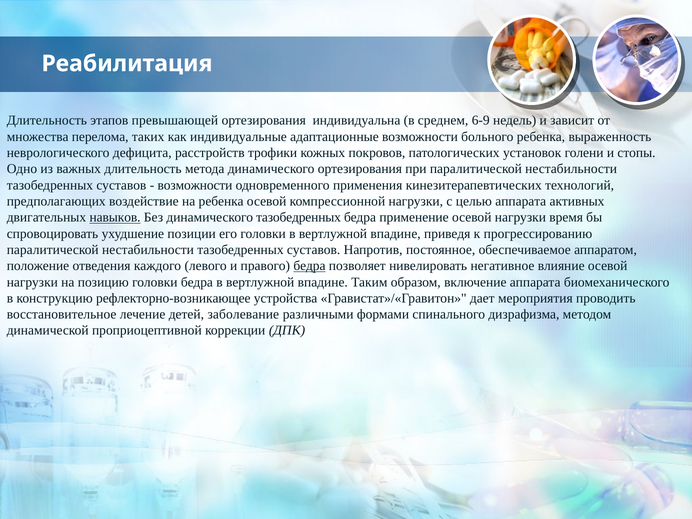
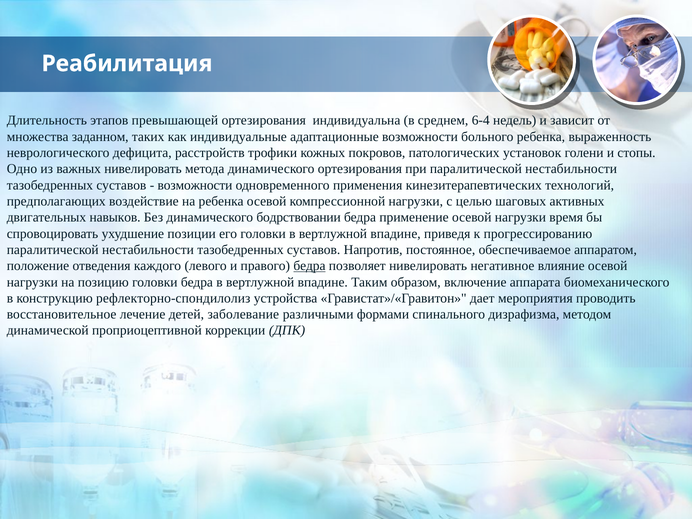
6-9: 6-9 -> 6-4 (481, 121)
перелома: перелома -> заданном (100, 137)
важных длительность: длительность -> нивелировать (143, 169)
целью аппарата: аппарата -> шаговых (521, 201)
навыков underline: present -> none (115, 217)
динамического тазобедренных: тазобедренных -> бодрствовании (299, 217)
рефлекторно-возникающее: рефлекторно-возникающее -> рефлекторно-спондилолиз (173, 298)
